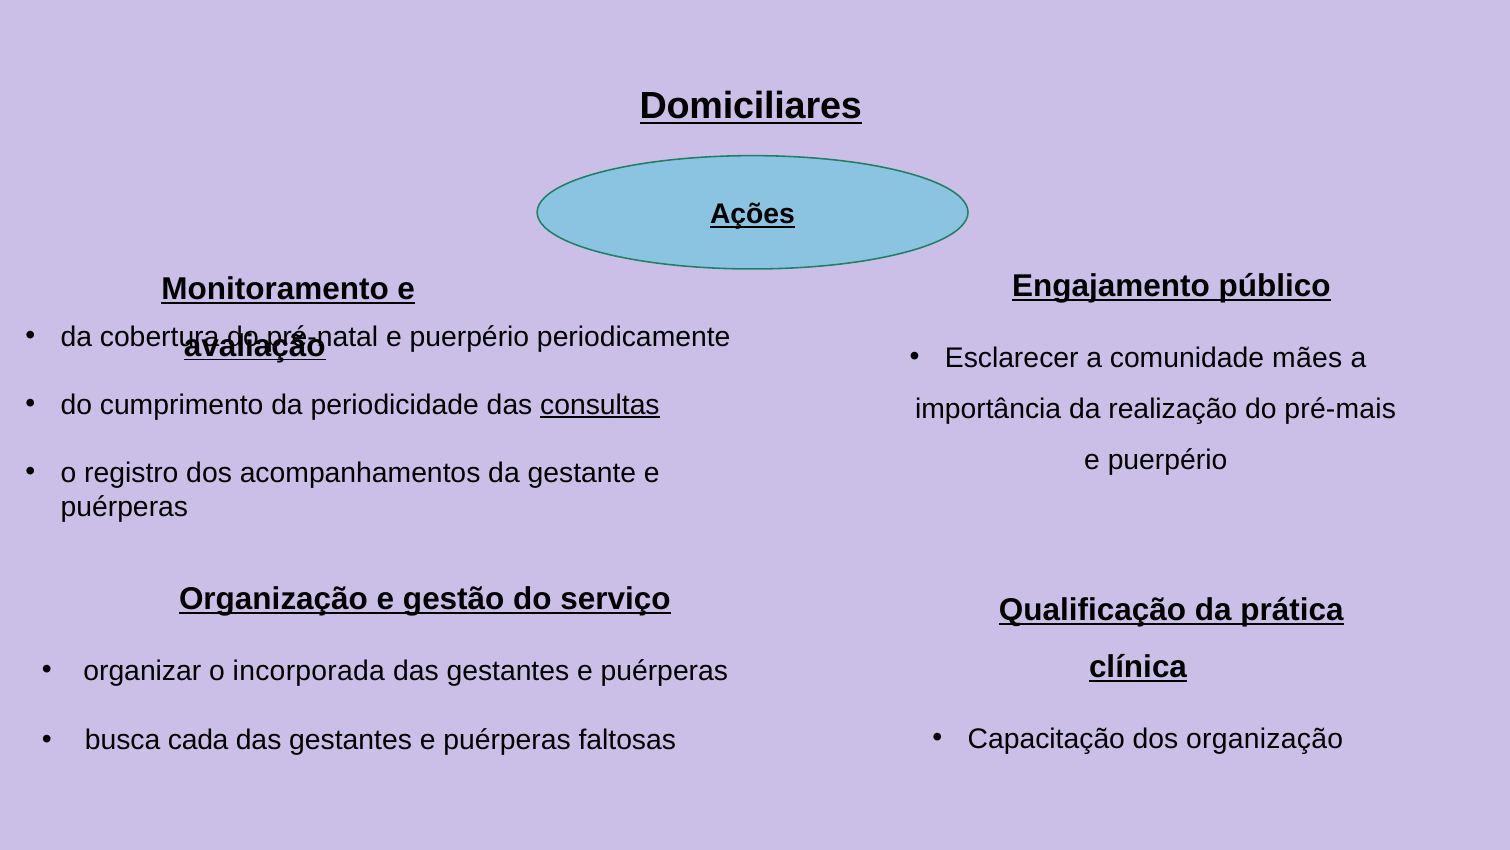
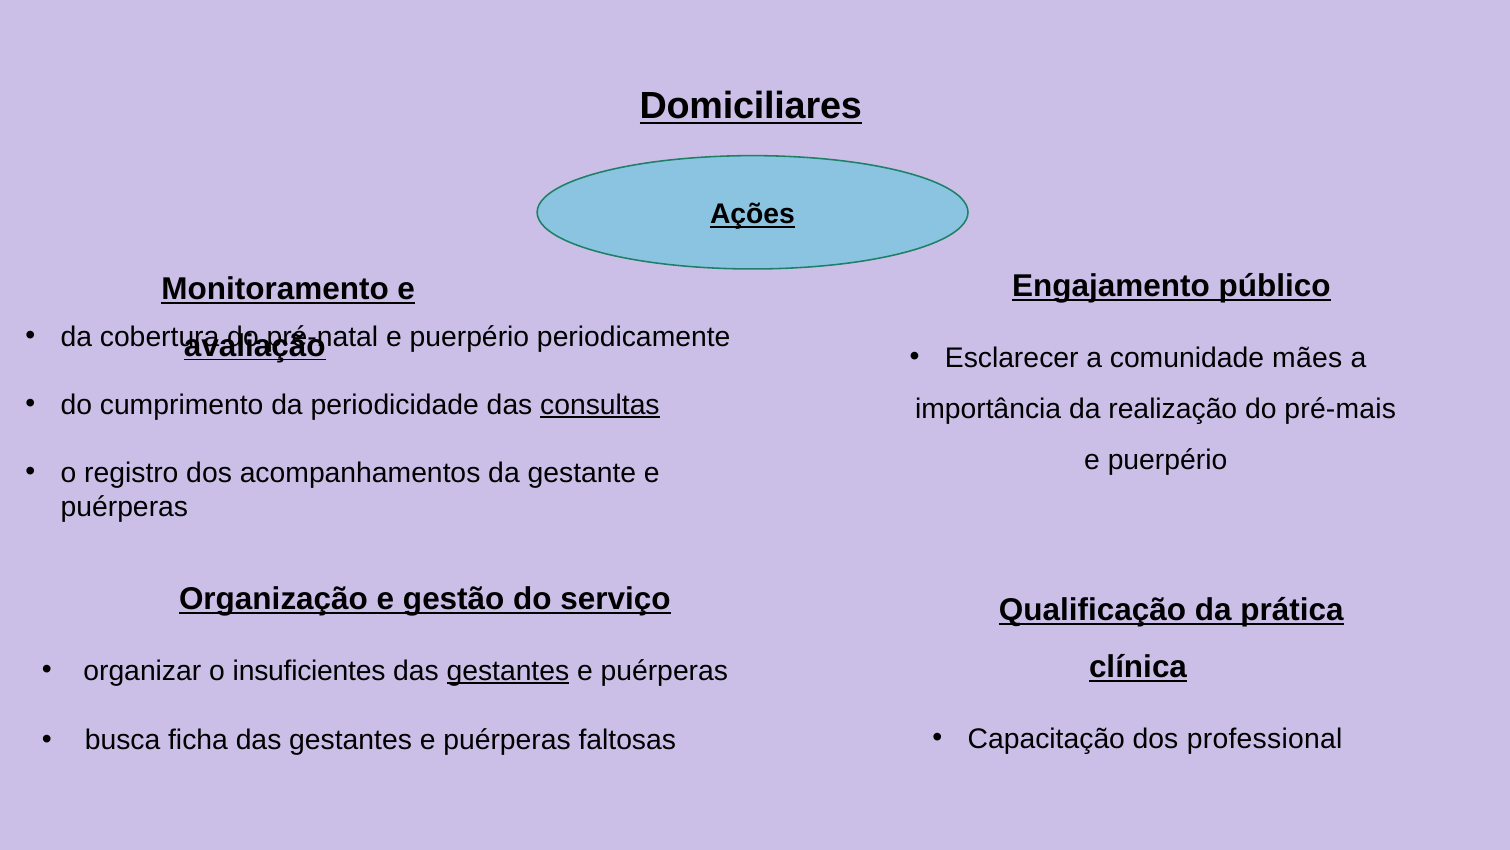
incorporada: incorporada -> insuficientes (309, 670)
gestantes underline: none -> present (508, 670)
dos organização: organização -> professional (1265, 738)
cada: cada -> ficha (198, 740)
